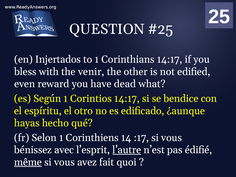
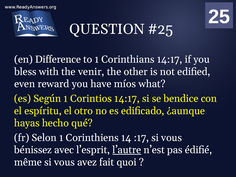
Injertados: Injertados -> Difference (58, 59)
dead: dead -> míos (125, 84)
même underline: present -> none (28, 162)
